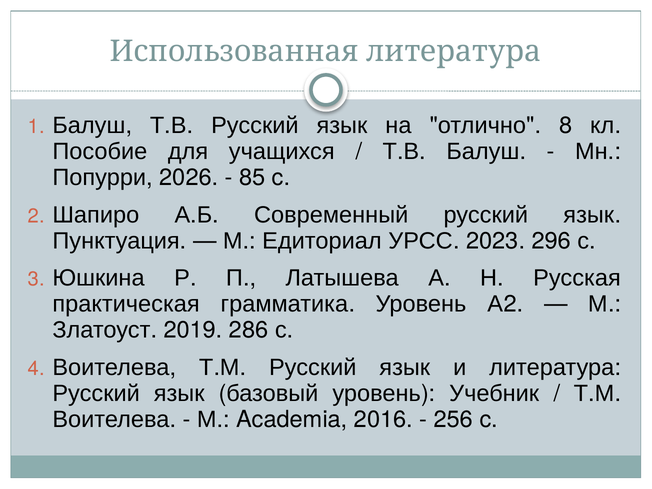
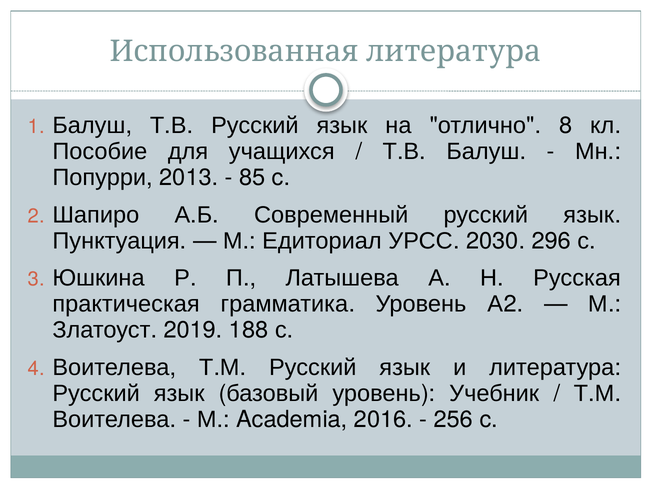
2026: 2026 -> 2013 (189, 178)
2023: 2023 -> 2030 (496, 241)
286: 286 -> 188 (249, 330)
